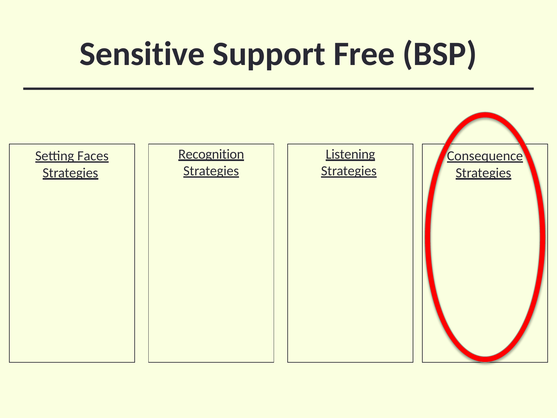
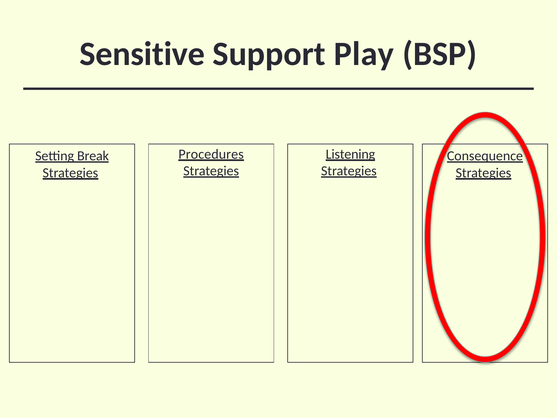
Free: Free -> Play (364, 54)
Recognition: Recognition -> Procedures (211, 154)
Faces: Faces -> Break (93, 156)
